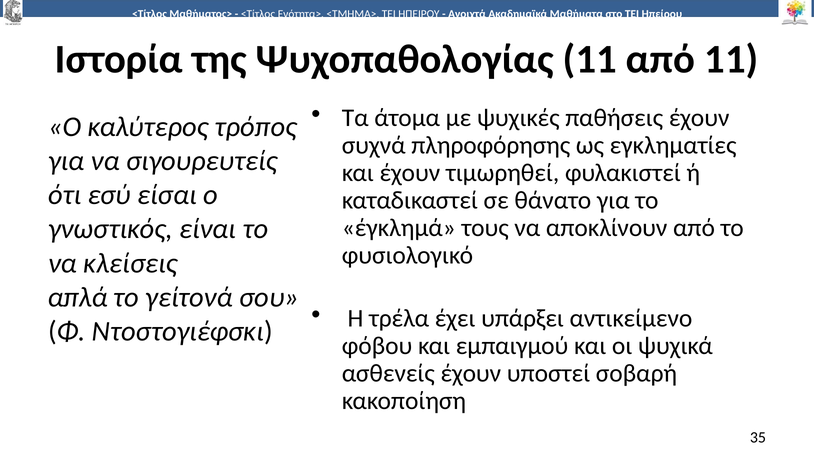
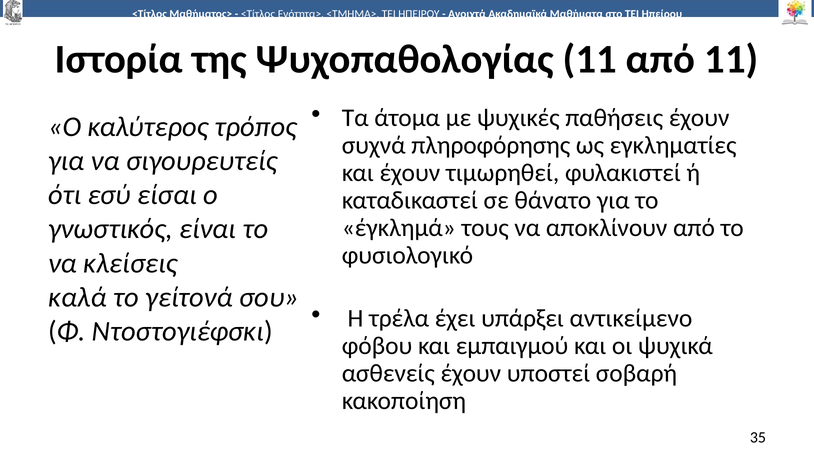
απλά: απλά -> καλά (77, 297)
